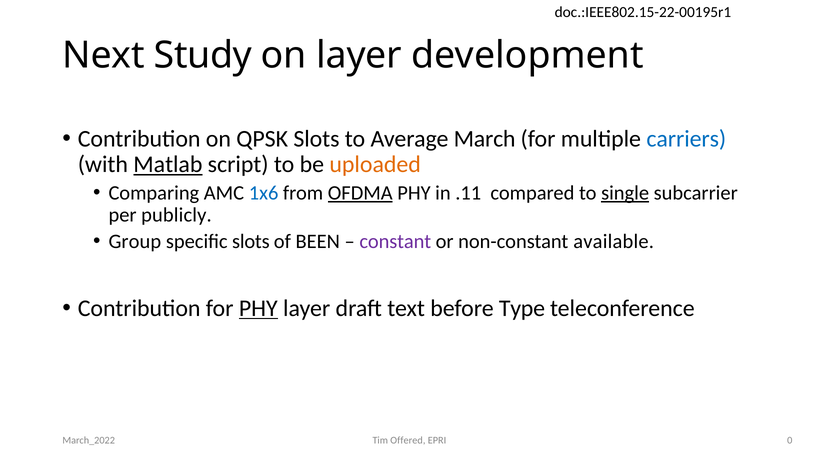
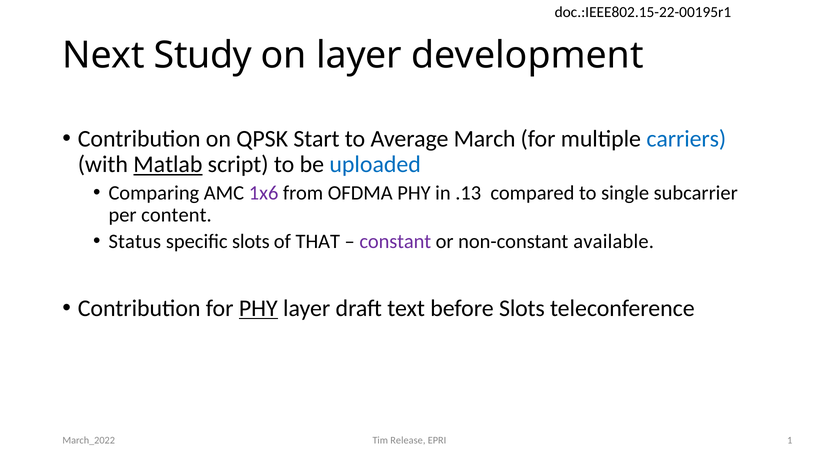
QPSK Slots: Slots -> Start (317, 139)
uploaded colour: orange -> blue (375, 164)
1x6 colour: blue -> purple (264, 193)
OFDMA underline: present -> none (360, 193)
.11: .11 -> .13 (468, 193)
single underline: present -> none (625, 193)
publicly: publicly -> content (176, 215)
Group: Group -> Status (135, 241)
BEEN: BEEN -> THAT (318, 241)
before Type: Type -> Slots (522, 308)
Offered: Offered -> Release (408, 440)
0: 0 -> 1 (790, 440)
